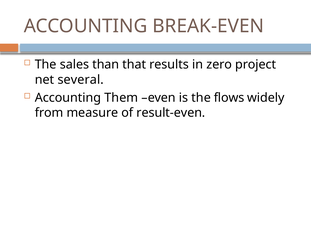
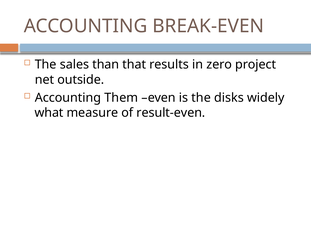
several: several -> outside (81, 79)
flows: flows -> disks (229, 97)
from: from -> what (49, 112)
